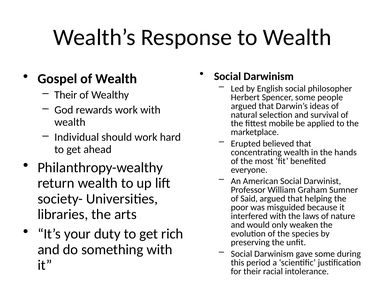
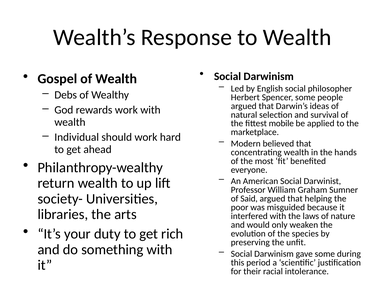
Their: Their -> Debs (66, 95)
Erupted: Erupted -> Modern (246, 143)
